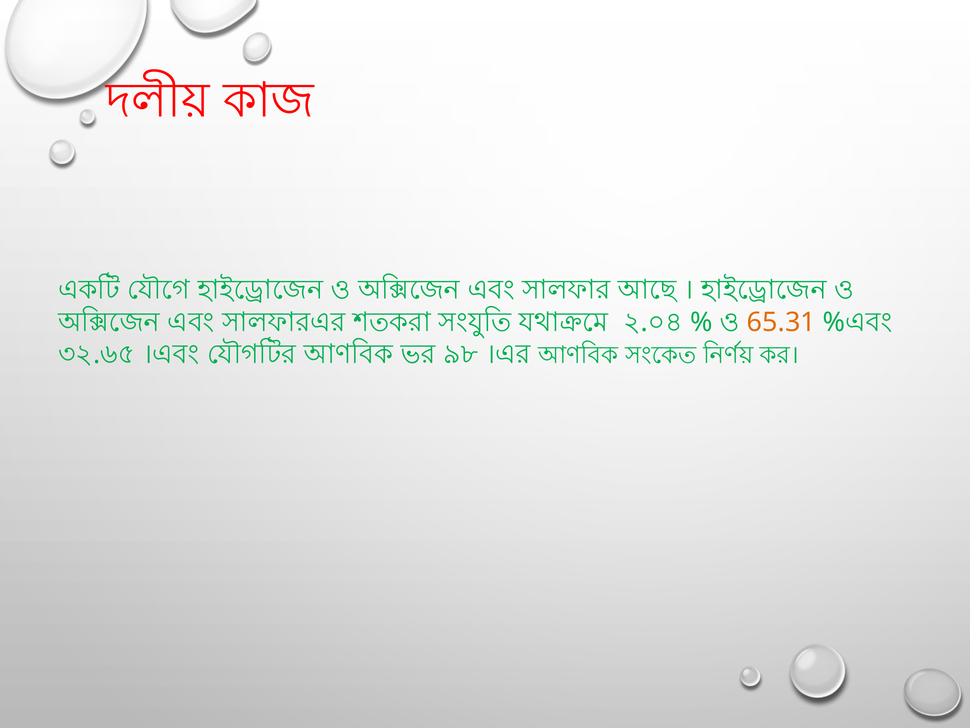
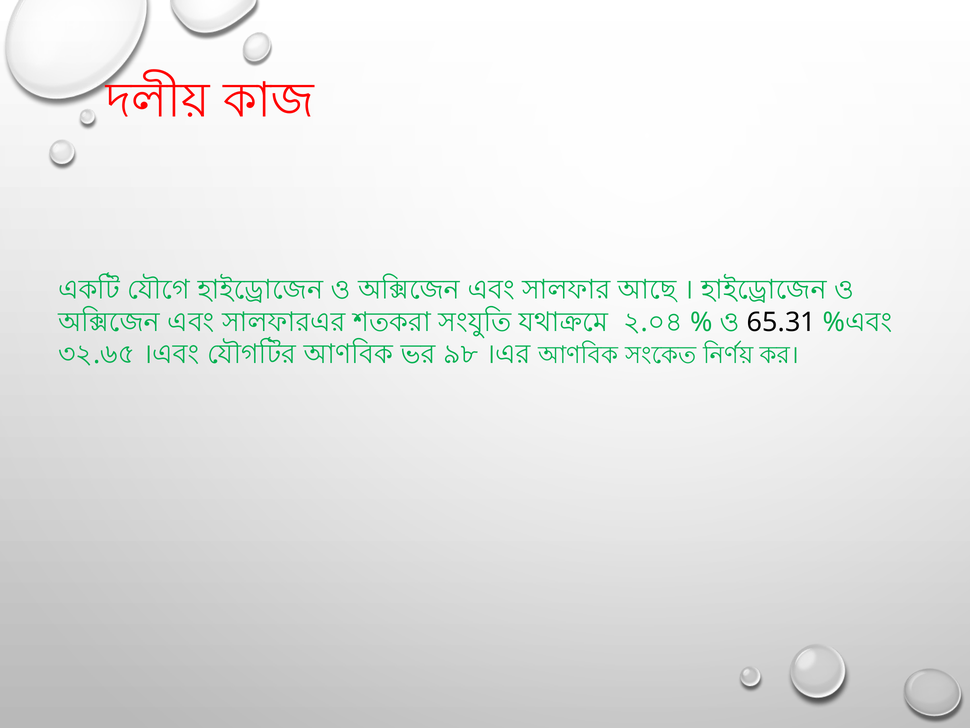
65.31 colour: orange -> black (781, 322)
